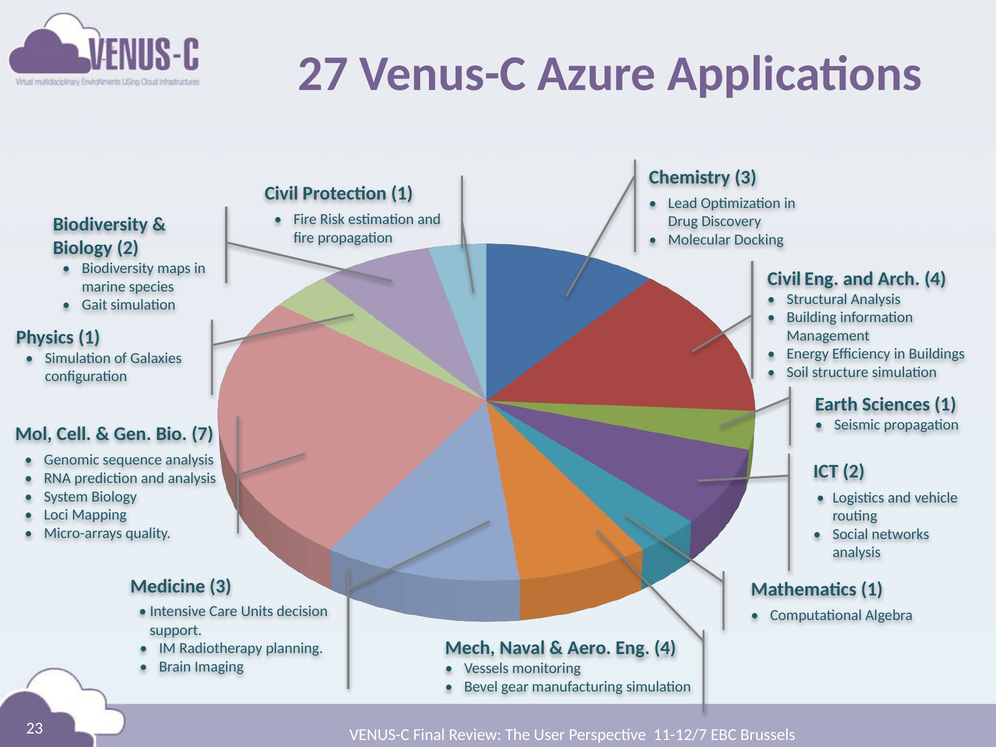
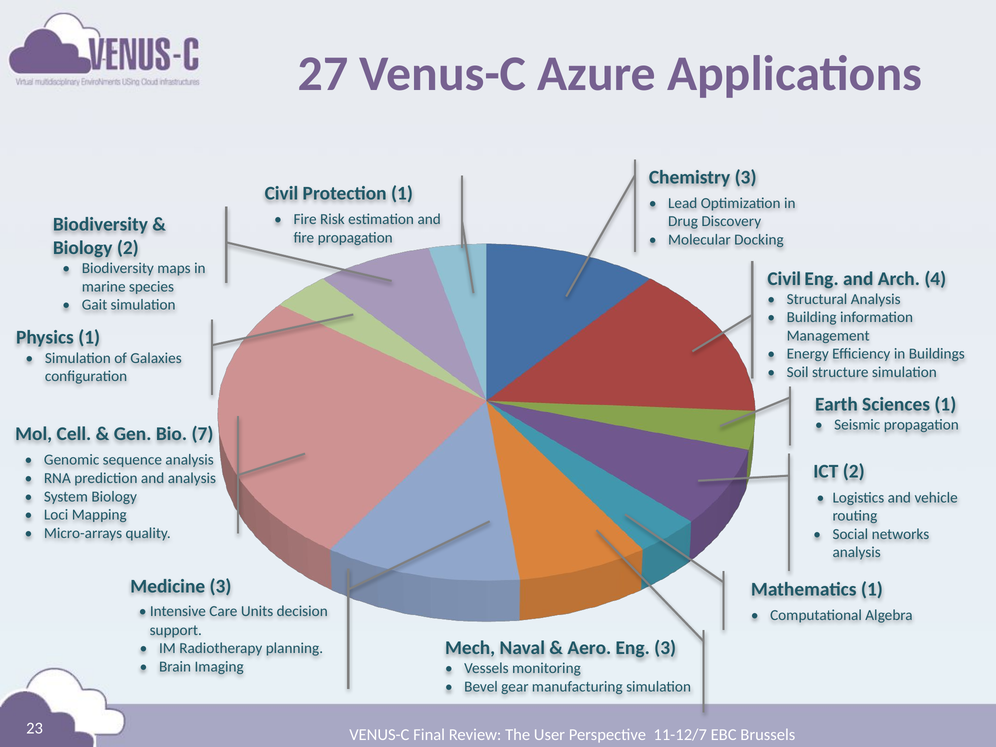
Eng 4: 4 -> 3 (665, 648)
